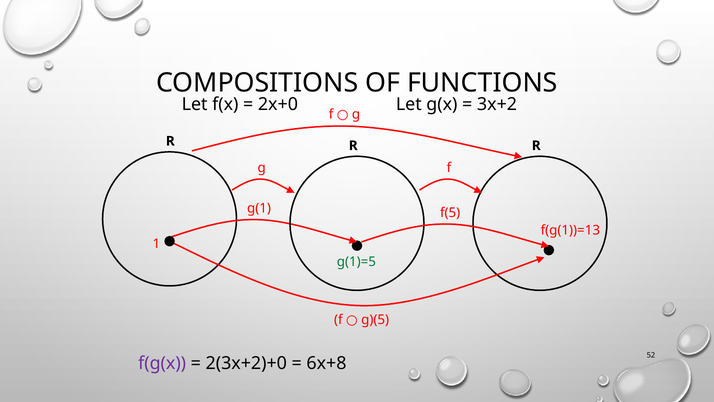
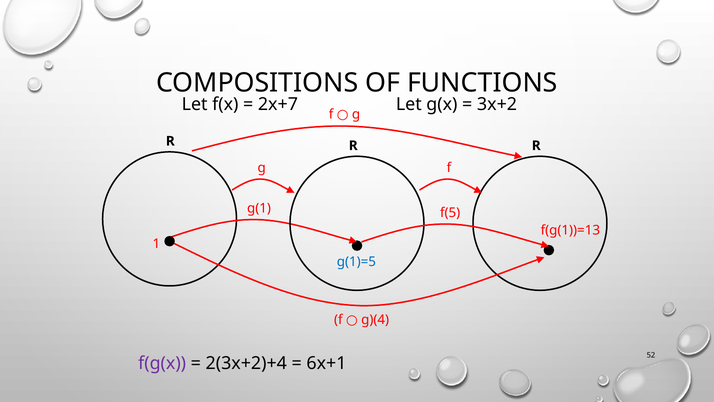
2x+0: 2x+0 -> 2x+7 (278, 104)
g(1)=5 colour: green -> blue (356, 261)
g)(5: g)(5 -> g)(4 (375, 319)
2(3x+2)+0: 2(3x+2)+0 -> 2(3x+2)+4 (246, 363)
6x+8: 6x+8 -> 6x+1 (326, 363)
